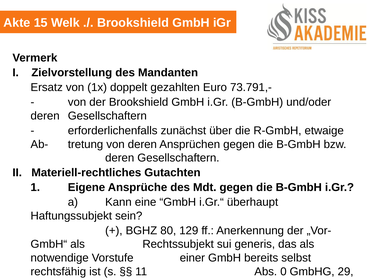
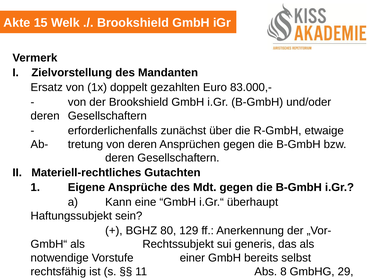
73.791,-: 73.791,- -> 83.000,- (251, 87)
0: 0 -> 8 (283, 271)
